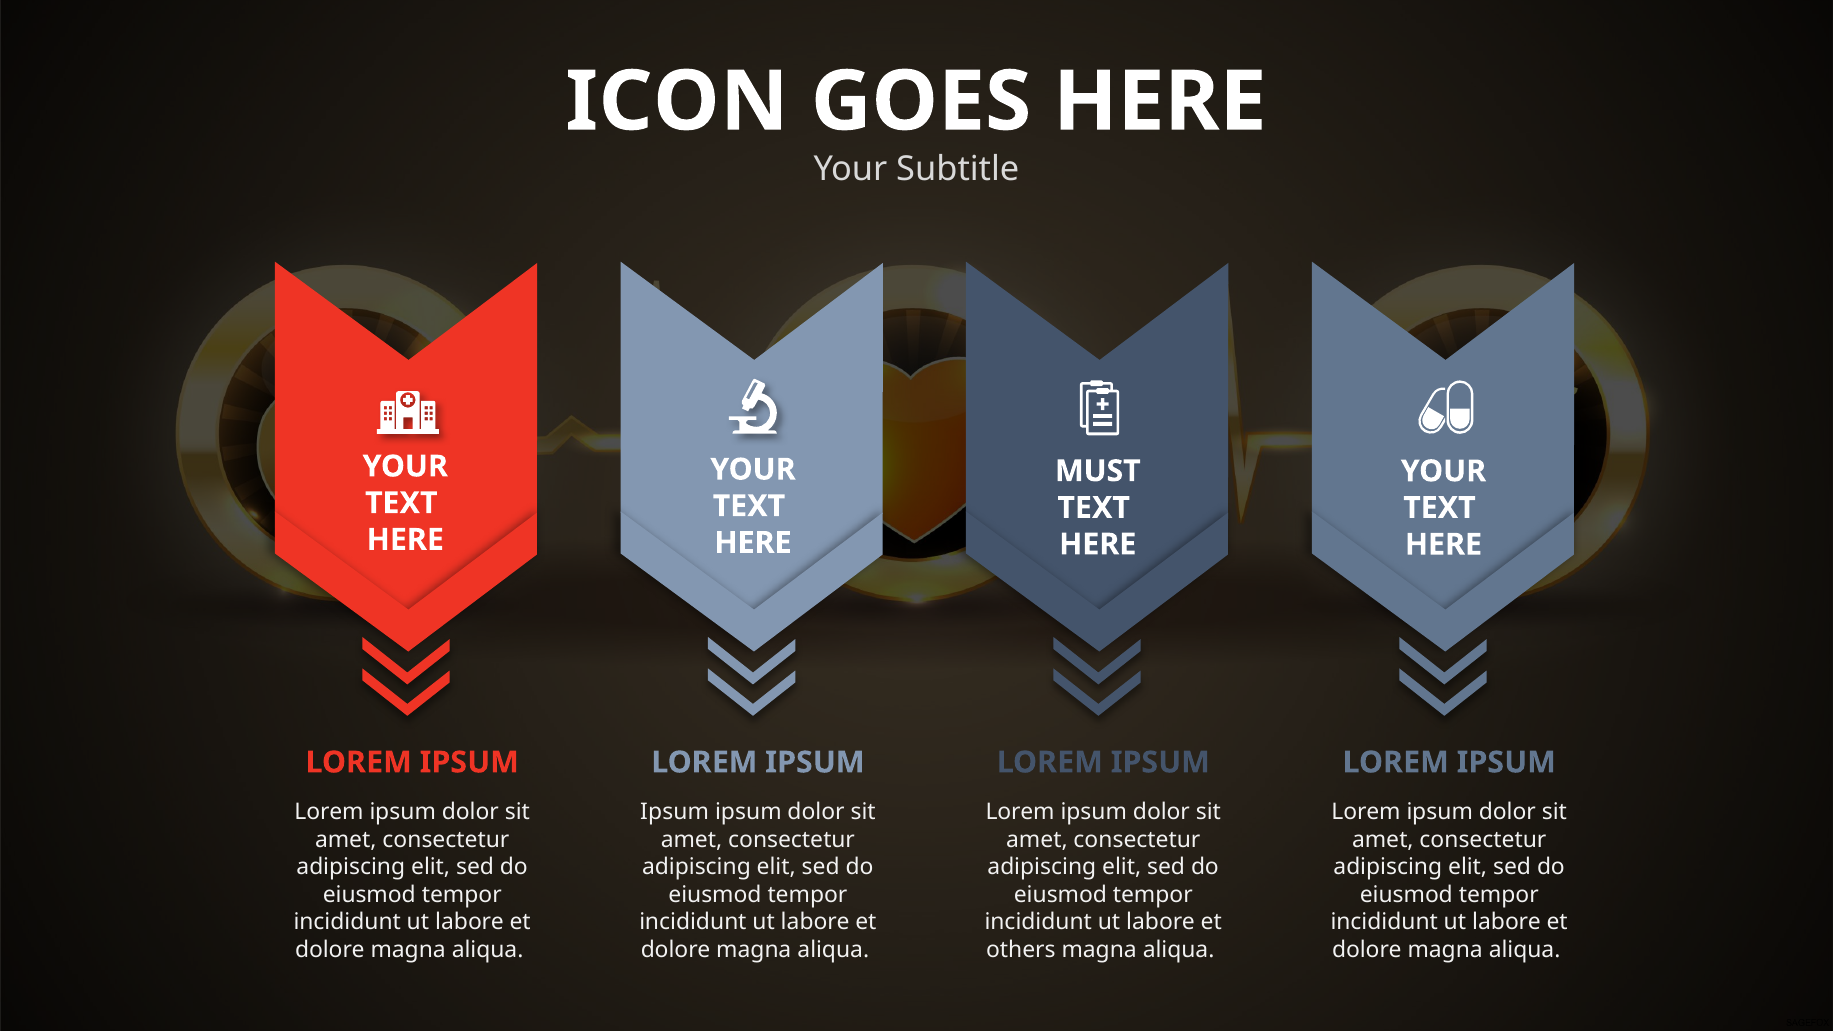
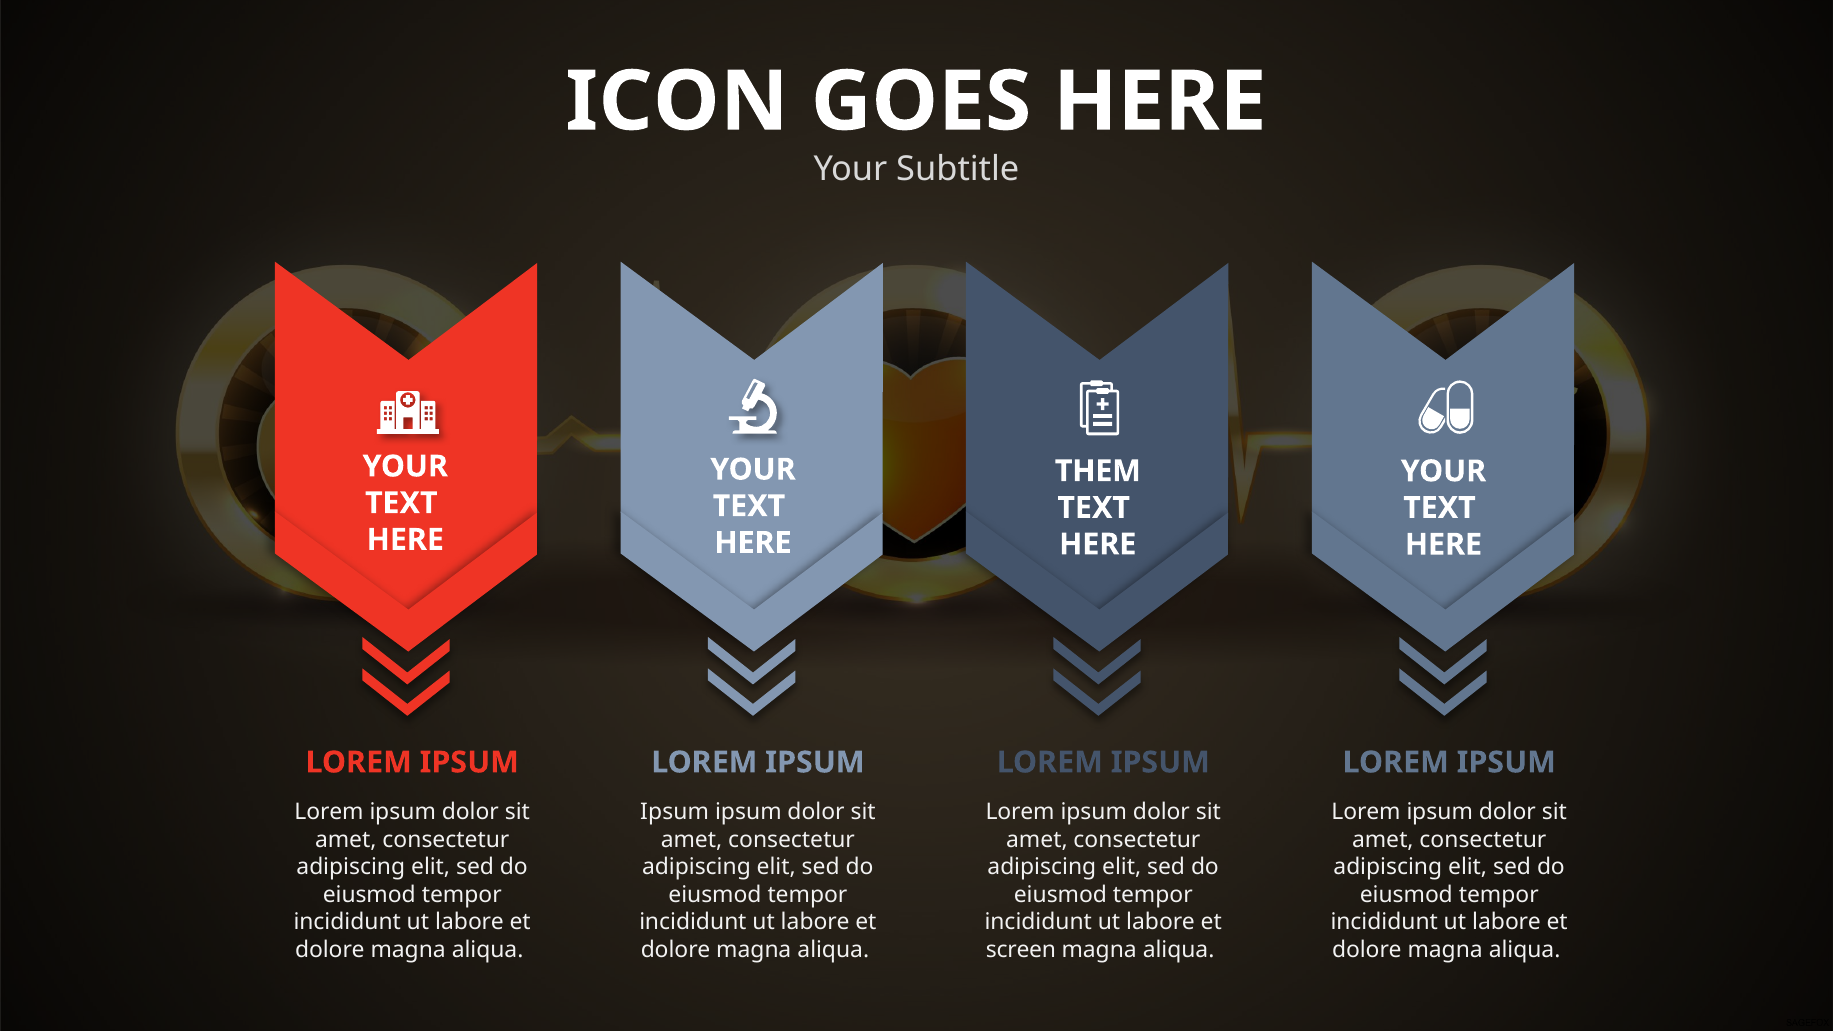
MUST: MUST -> THEM (1098, 471)
others: others -> screen (1021, 950)
